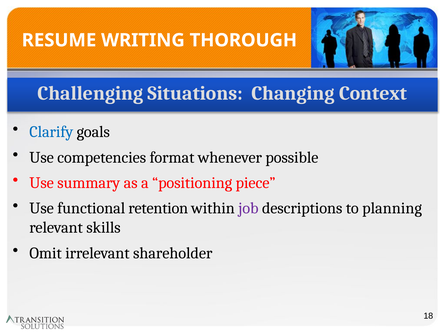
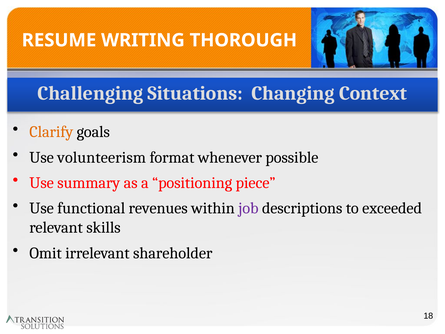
Clarify colour: blue -> orange (51, 132)
competencies: competencies -> volunteerism (102, 157)
retention: retention -> revenues (158, 208)
planning: planning -> exceeded (392, 208)
